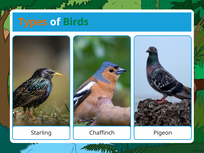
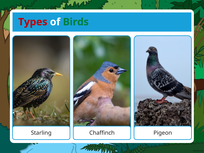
Types colour: orange -> red (33, 22)
